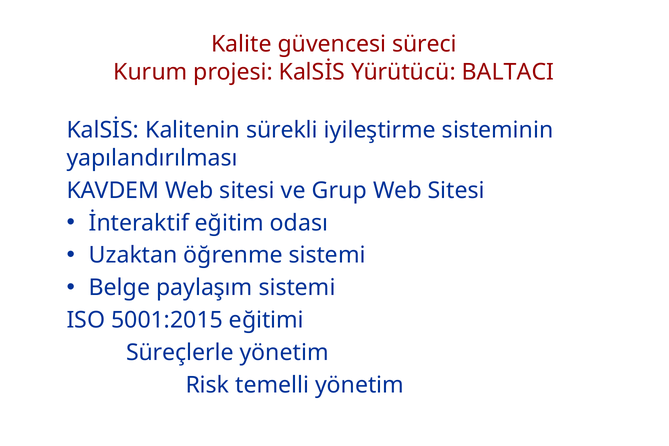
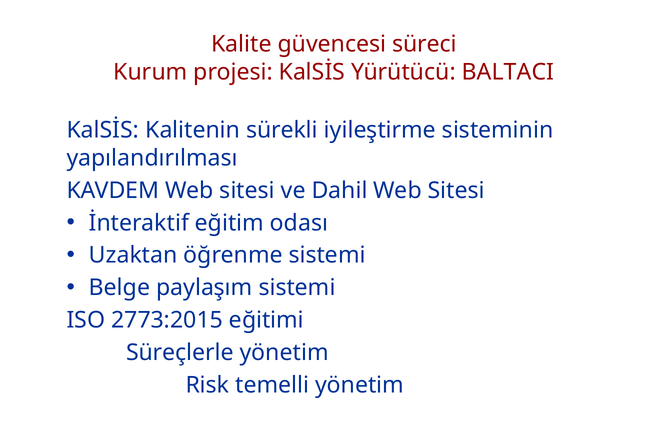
Grup: Grup -> Dahil (340, 191)
5001:2015: 5001:2015 -> 2773:2015 (167, 320)
